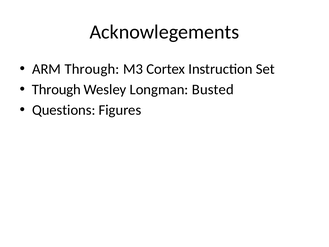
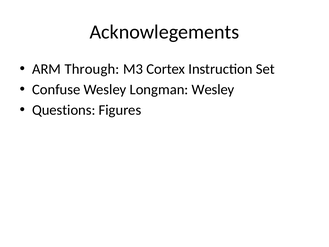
Through: Through -> Confuse (56, 89)
Longman Busted: Busted -> Wesley (213, 89)
